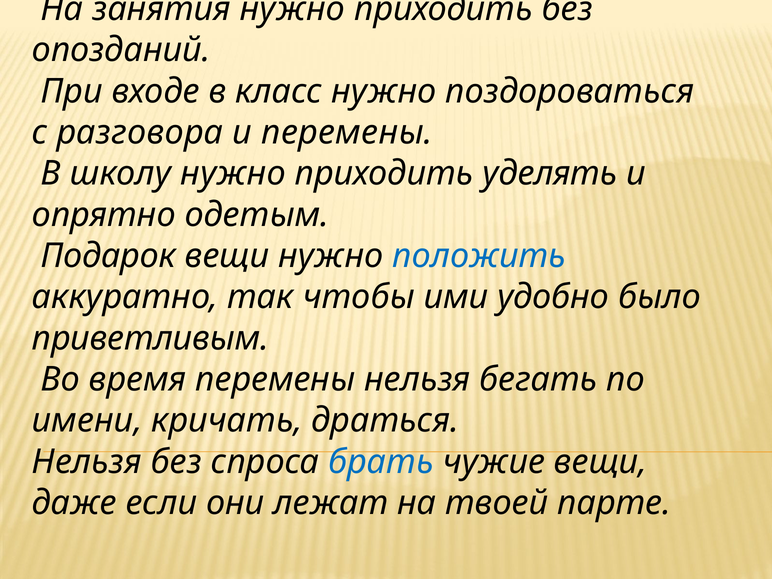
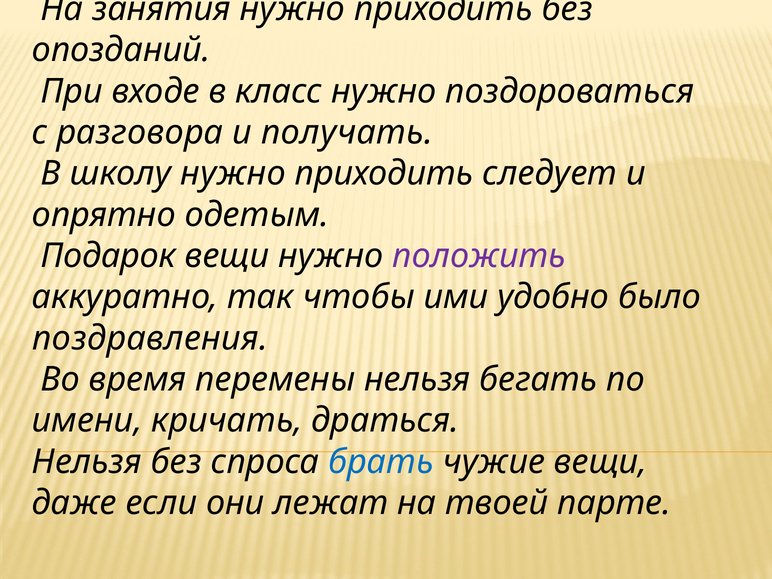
и перемены: перемены -> получать (347, 132)
уделять: уделять -> следует (550, 174)
положить colour: blue -> purple (479, 256)
приветливым: приветливым -> поздравления (150, 338)
